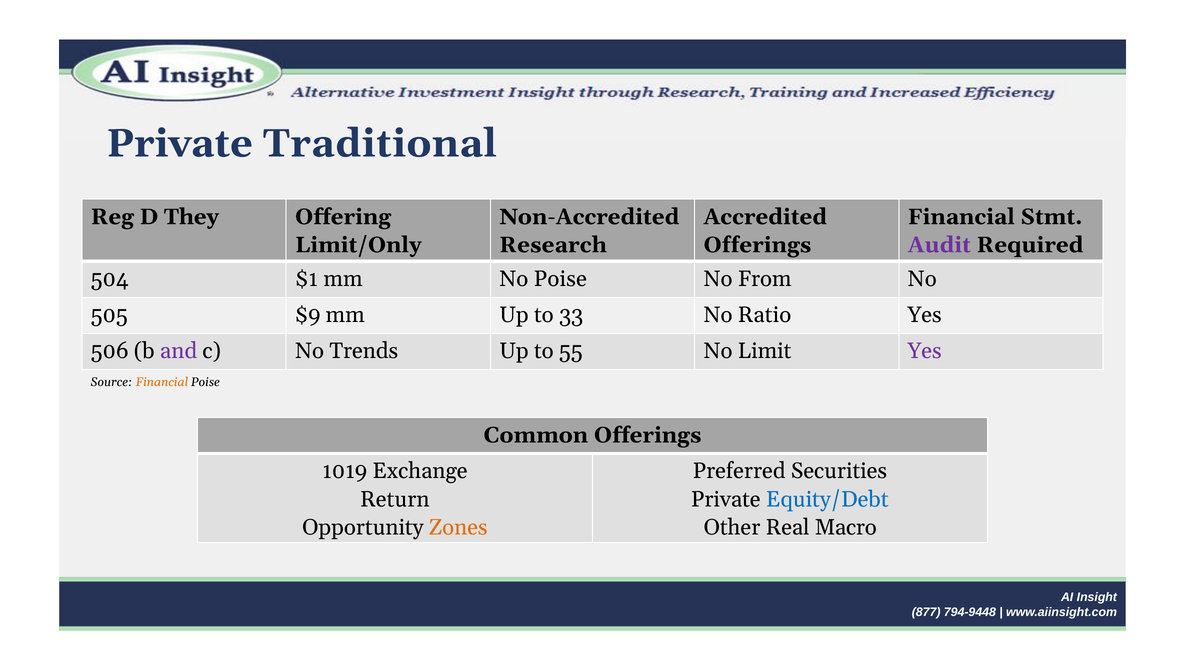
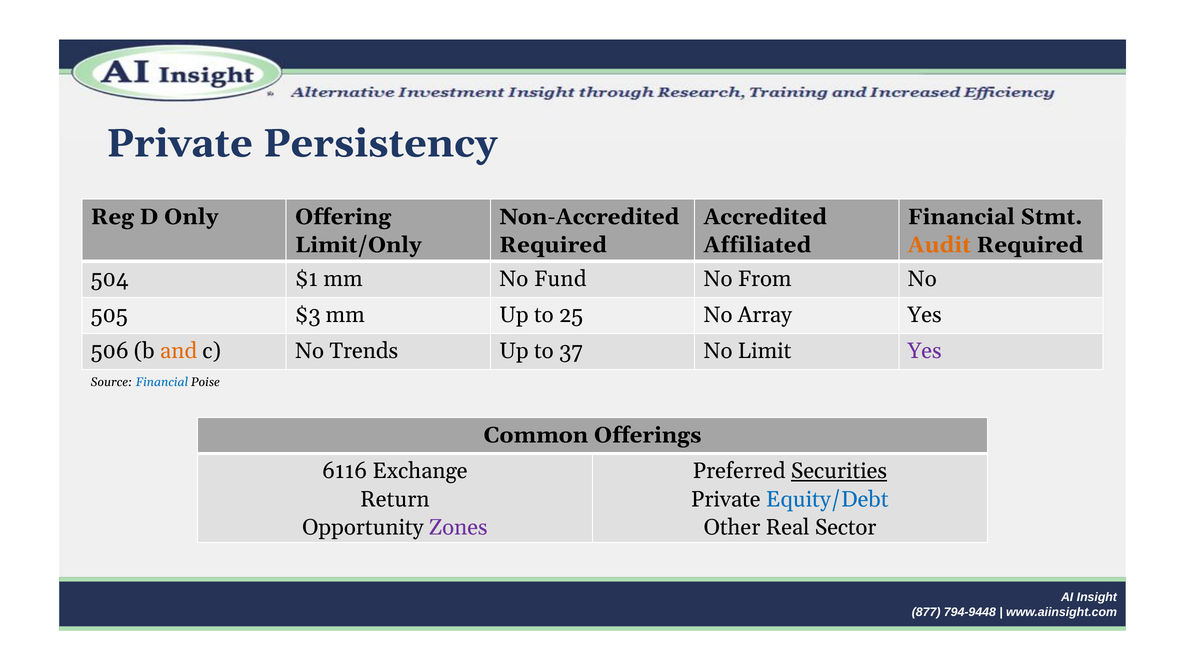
Traditional: Traditional -> Persistency (380, 144)
They: They -> Only (191, 217)
Research: Research -> Required (553, 245)
Offerings: Offerings -> Affiliated (757, 245)
Audit colour: purple -> orange (939, 245)
No Poise: Poise -> Fund (560, 279)
$9: $9 -> $3 (308, 315)
33: 33 -> 25 (571, 315)
Ratio: Ratio -> Array (765, 315)
and colour: purple -> orange (179, 351)
55: 55 -> 37 (571, 351)
Financial colour: orange -> blue (162, 382)
1019: 1019 -> 6116 (345, 472)
Securities underline: none -> present (839, 472)
Zones colour: orange -> purple (458, 528)
Macro: Macro -> Sector (846, 528)
